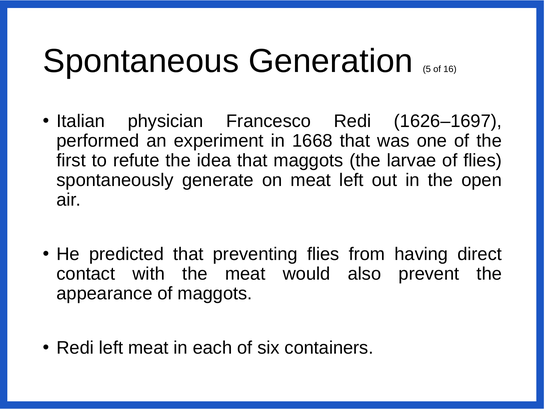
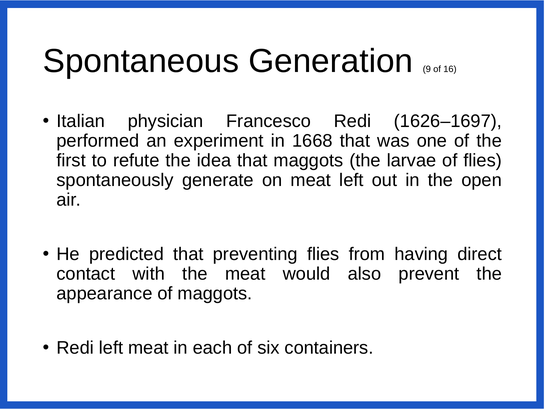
5: 5 -> 9 (427, 69)
